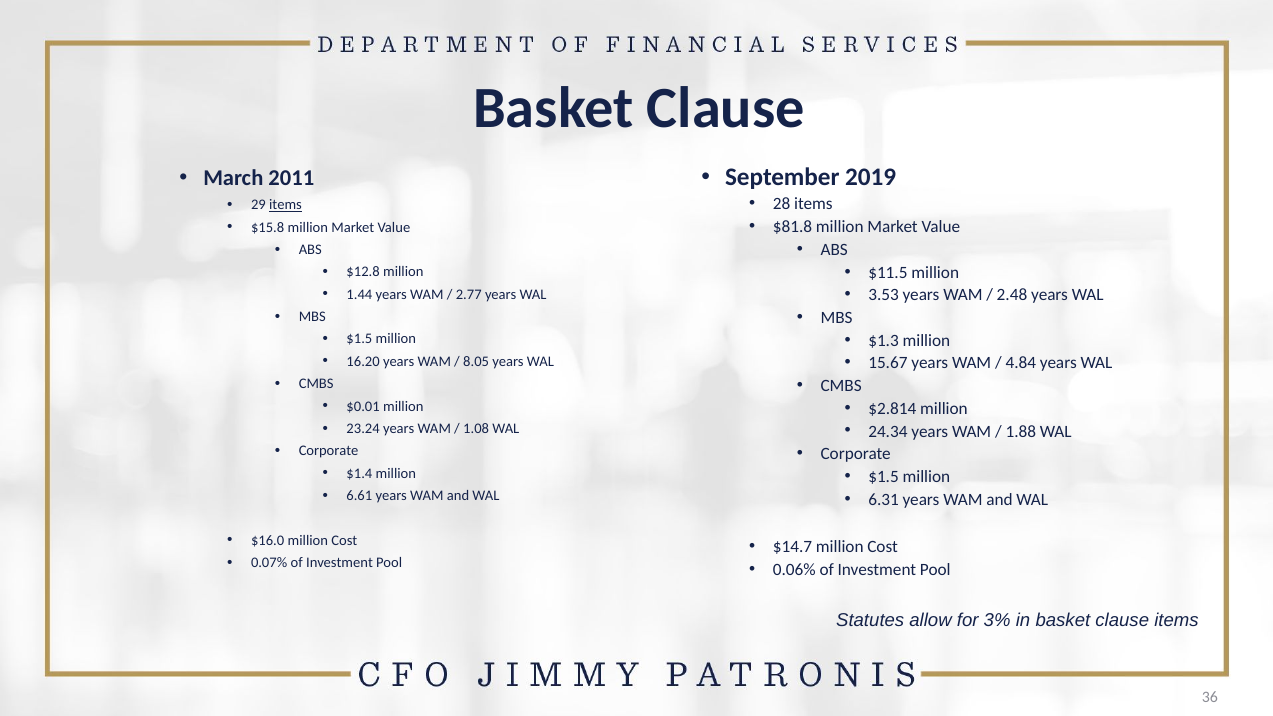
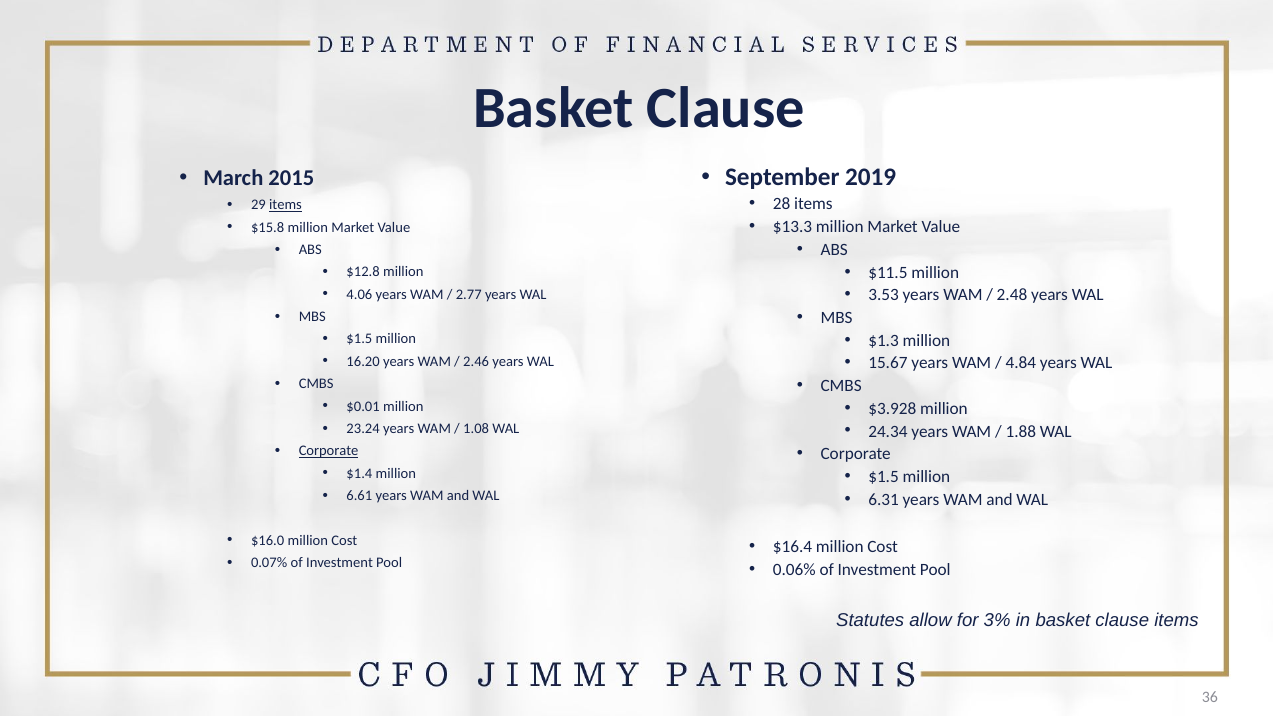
2011: 2011 -> 2015 (291, 178)
$81.8: $81.8 -> $13.3 (793, 227)
1.44: 1.44 -> 4.06 (359, 294)
8.05: 8.05 -> 2.46 (476, 362)
$2.814: $2.814 -> $3.928 (892, 409)
Corporate underline: none -> present (329, 451)
$14.7: $14.7 -> $16.4 (793, 547)
